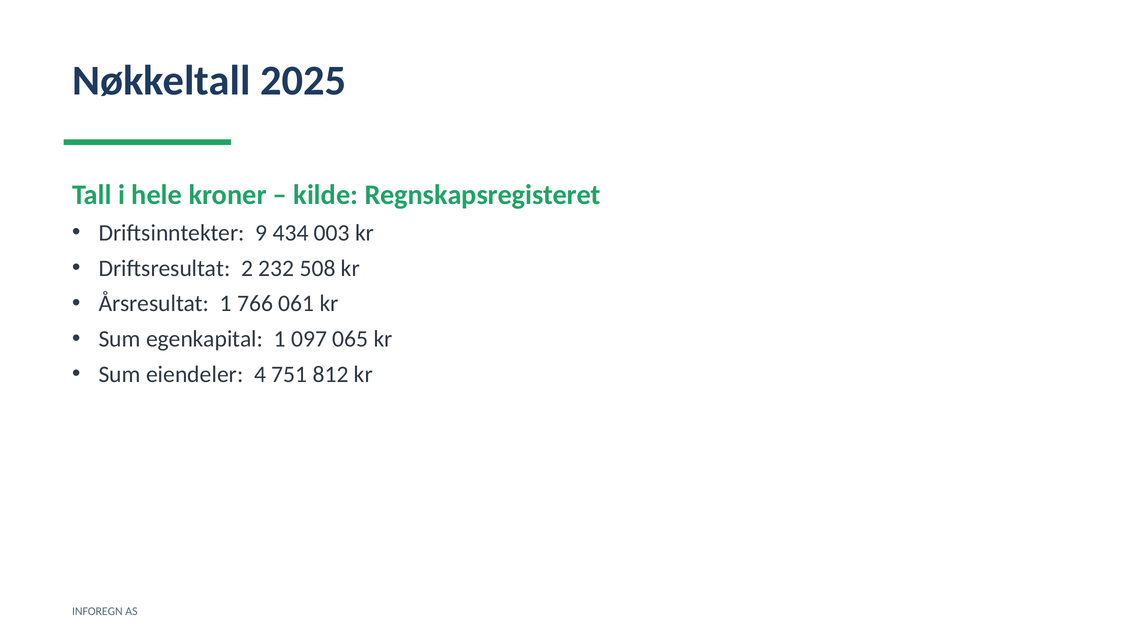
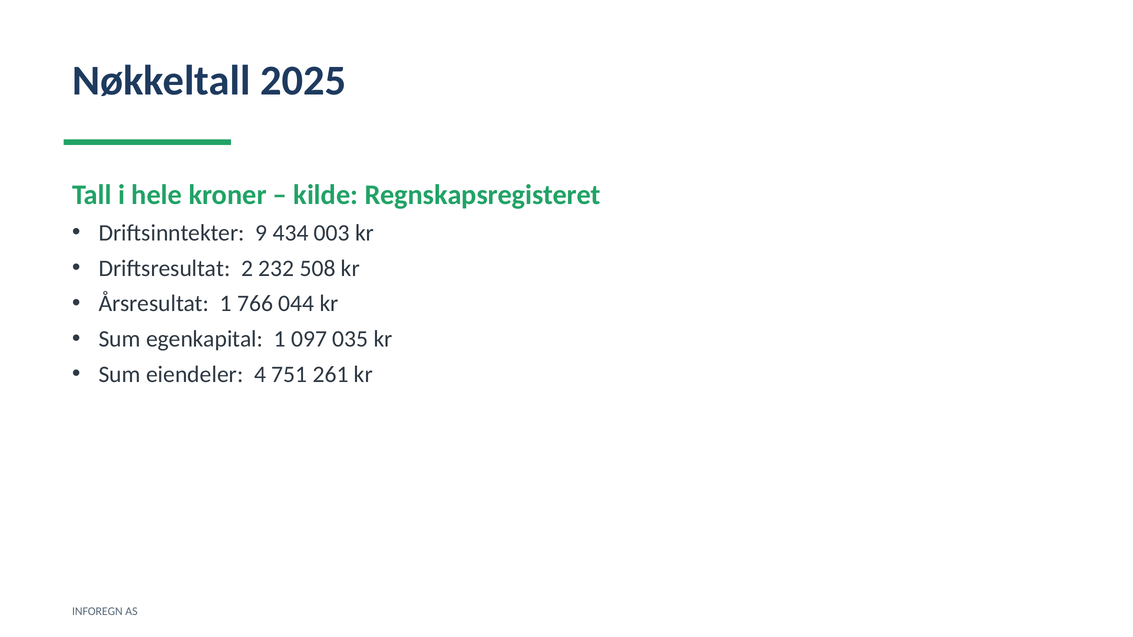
061: 061 -> 044 (296, 304)
065: 065 -> 035 (350, 339)
812: 812 -> 261 (331, 375)
